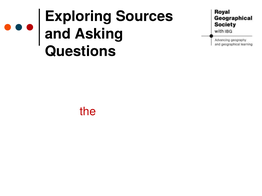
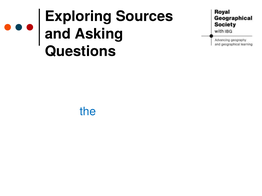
the colour: red -> blue (88, 112)
